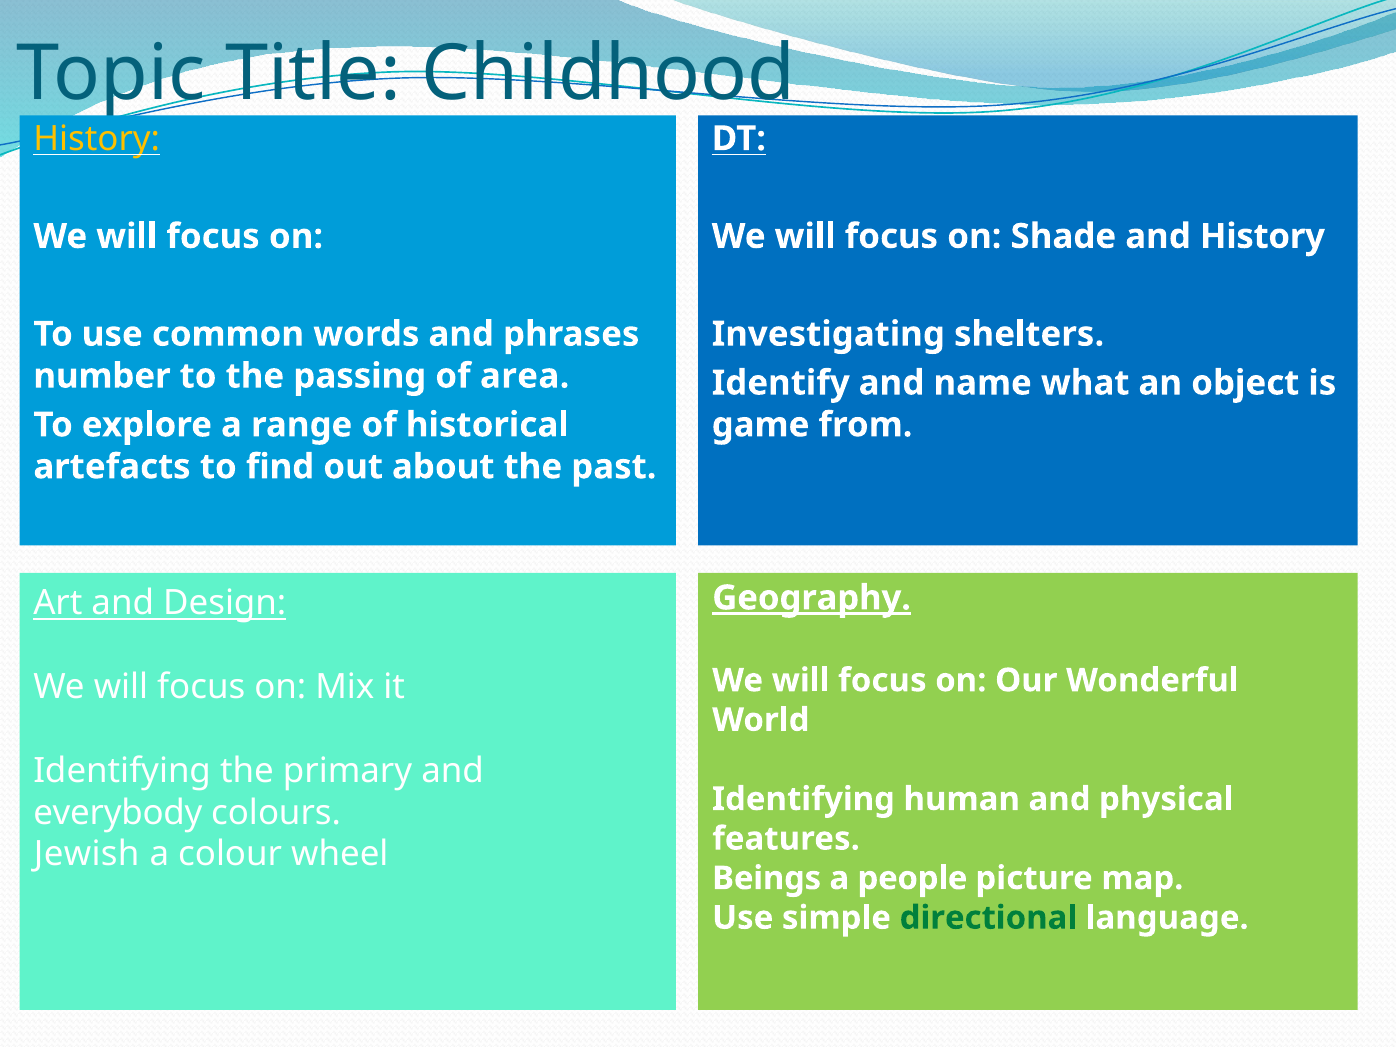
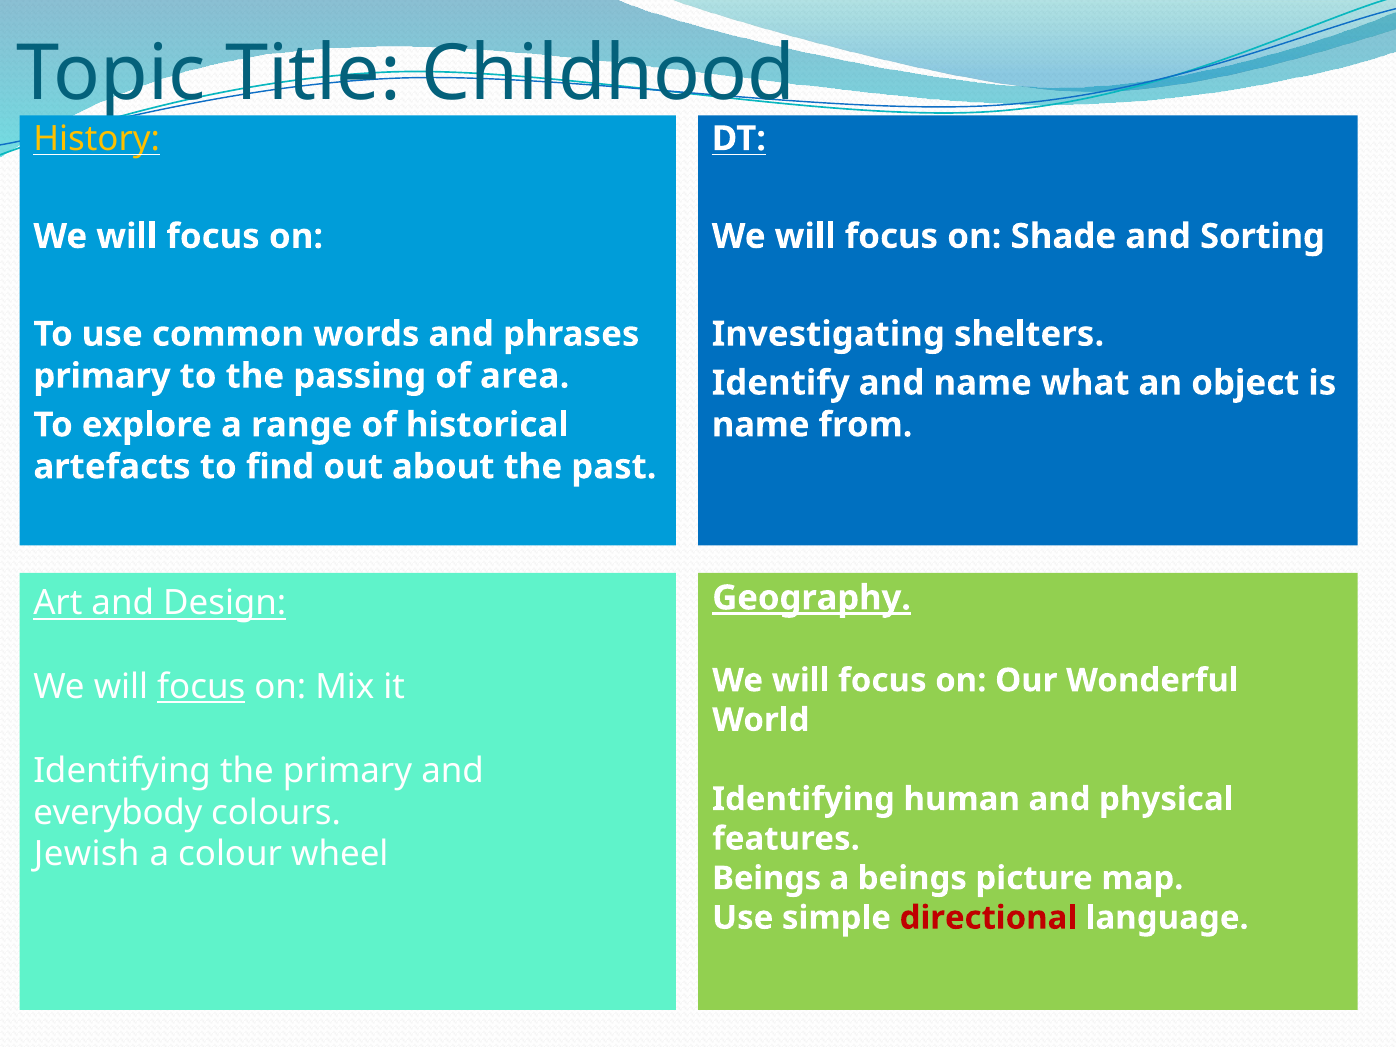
and History: History -> Sorting (1262, 236)
number: number -> primary (102, 376)
game: game -> name (761, 425)
focus underline: none -> present (201, 687)
a people: people -> beings (912, 878)
directional colour: green -> red (988, 918)
